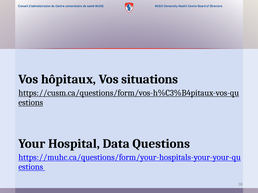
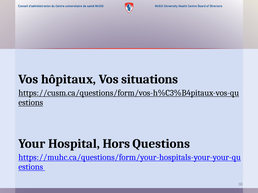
Data: Data -> Hors (116, 144)
